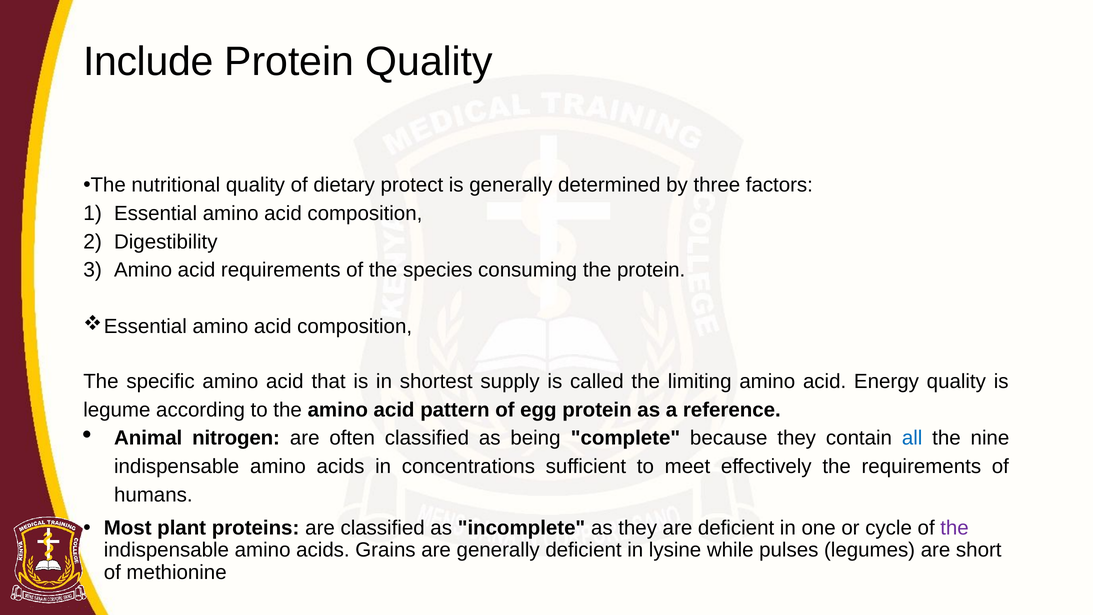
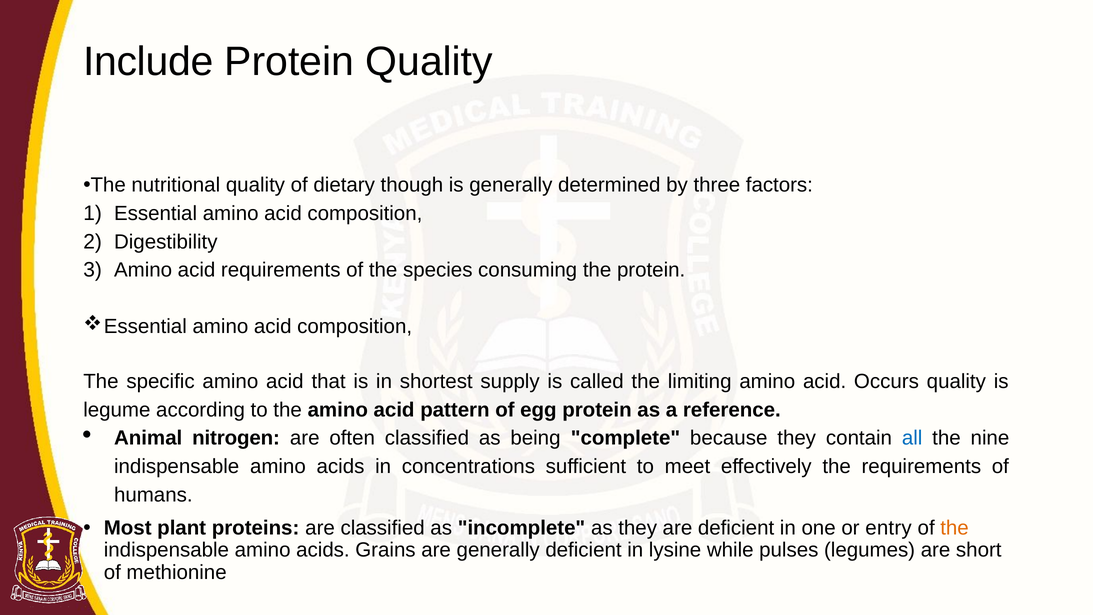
protect: protect -> though (412, 185)
Energy: Energy -> Occurs (886, 382)
cycle: cycle -> entry (888, 528)
the colour: purple -> orange (955, 528)
